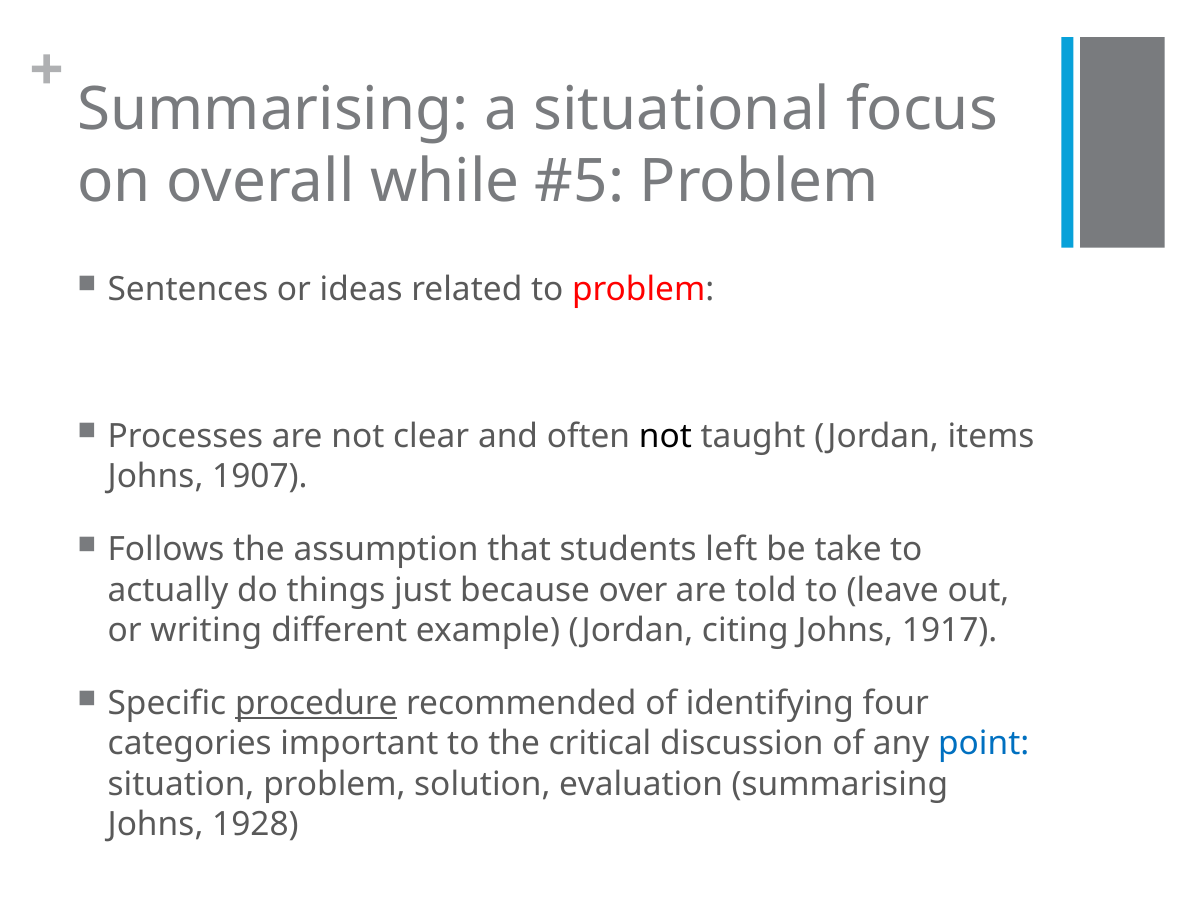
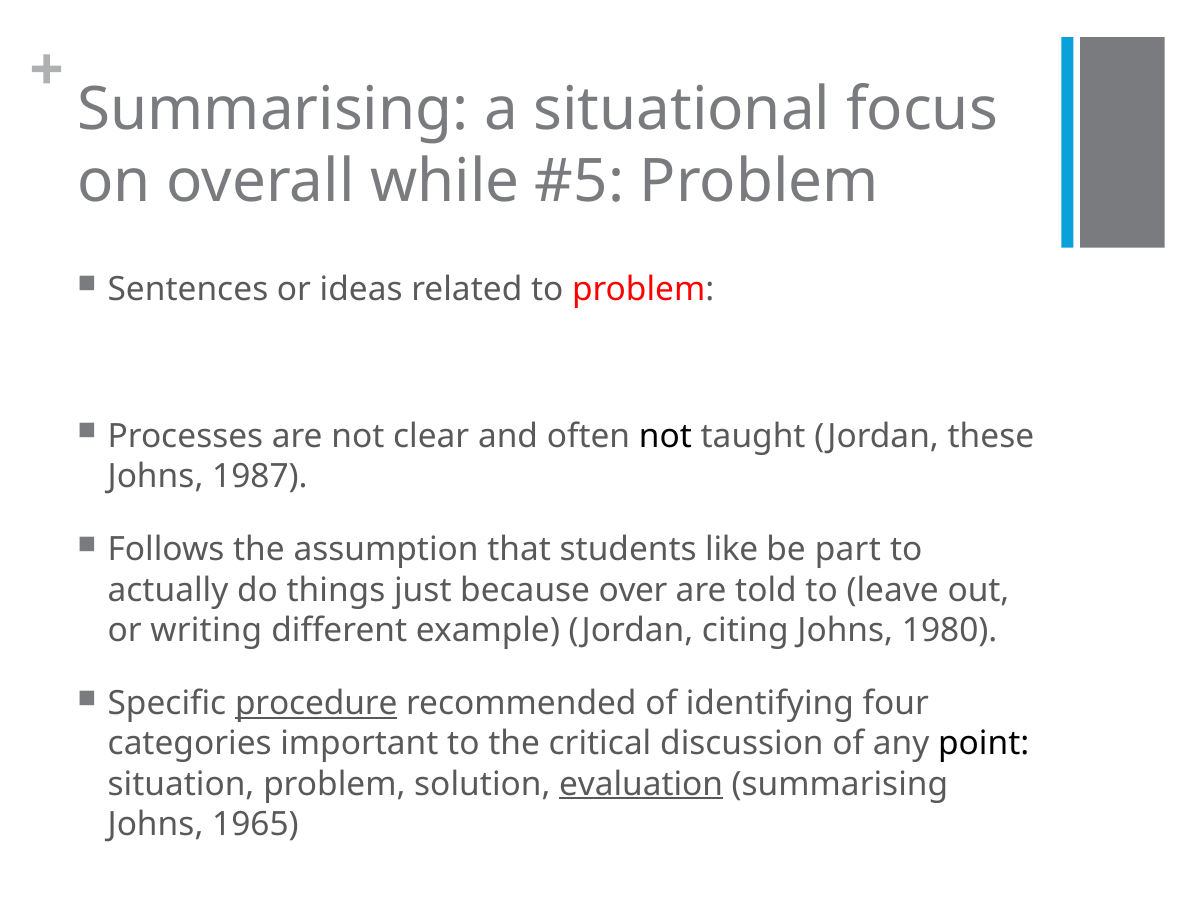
items: items -> these (991, 436)
1907: 1907 -> 1987 (260, 476)
left: left -> like (732, 550)
take: take -> part (848, 550)
1917: 1917 -> 1980 (950, 630)
point colour: blue -> black (984, 744)
evaluation underline: none -> present (641, 784)
1928: 1928 -> 1965 (255, 824)
